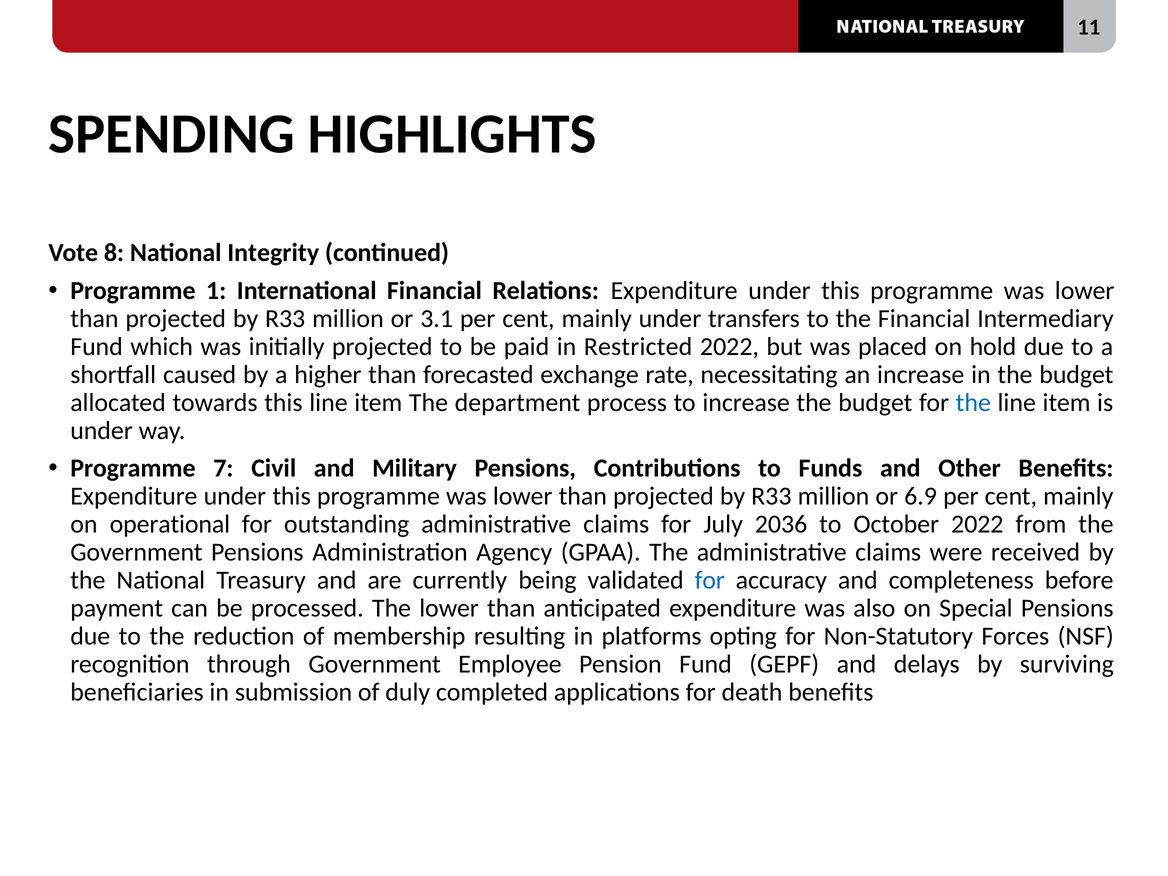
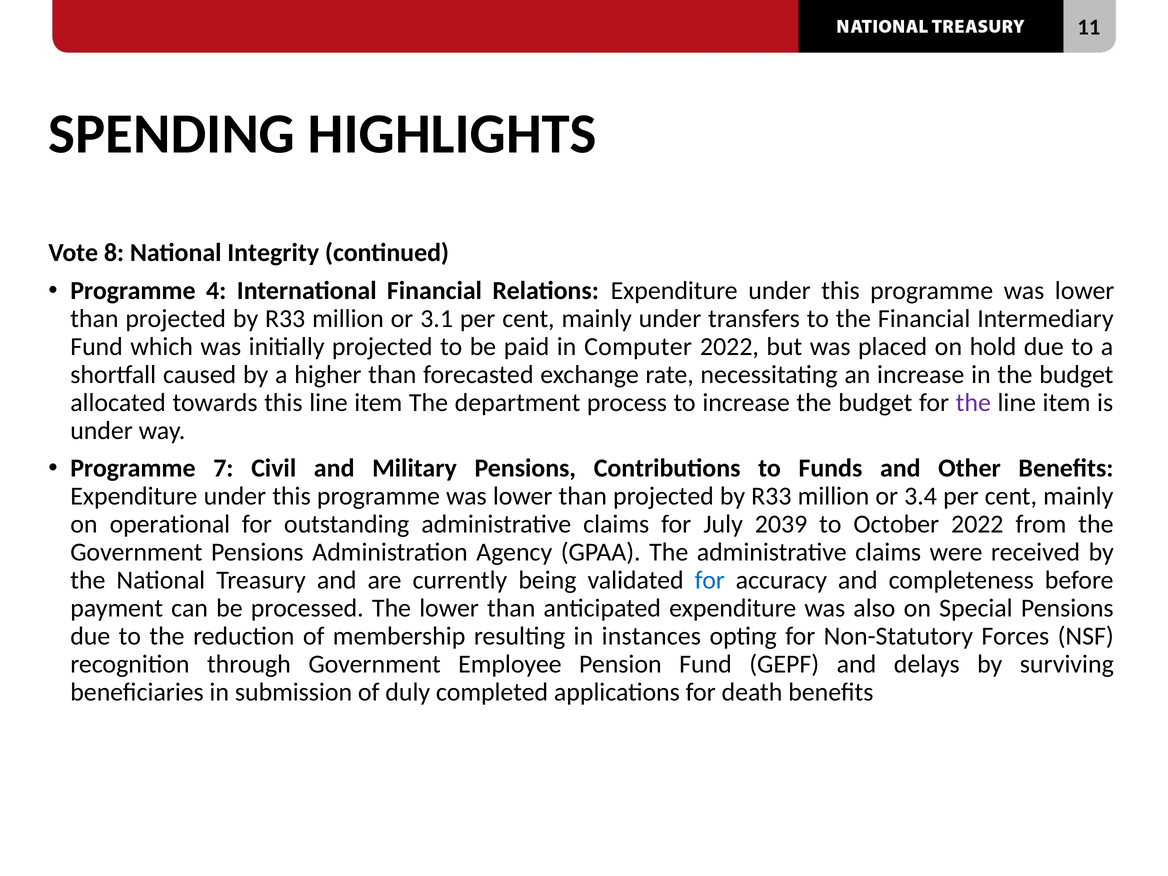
1: 1 -> 4 (216, 291)
Restricted: Restricted -> Computer (638, 347)
the colour: blue -> purple (973, 403)
6.9: 6.9 -> 3.4 (921, 496)
2036: 2036 -> 2039 (781, 524)
platforms: platforms -> instances (651, 636)
